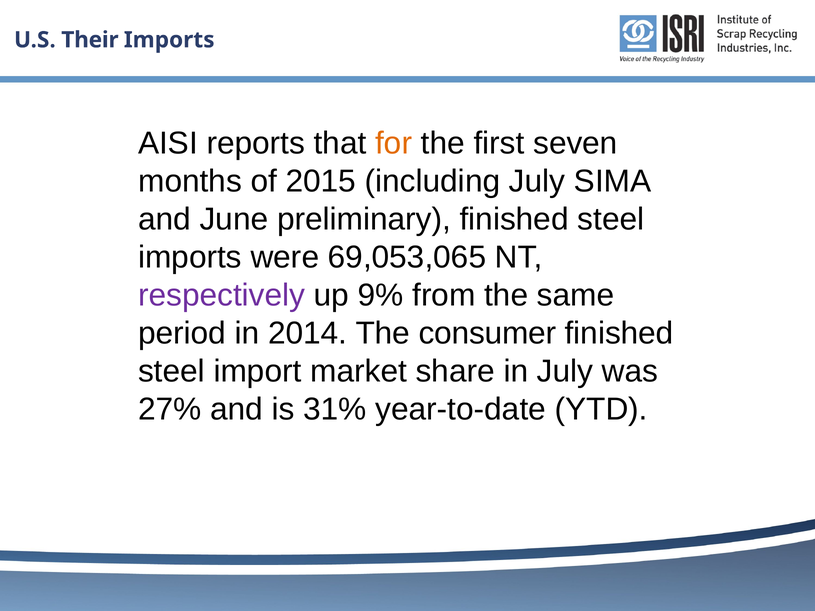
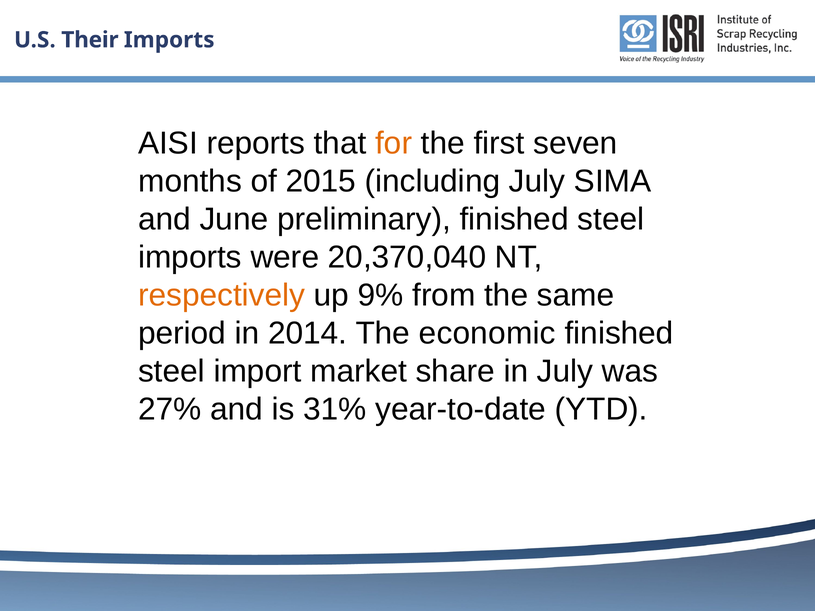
69,053,065: 69,053,065 -> 20,370,040 (407, 257)
respectively colour: purple -> orange (222, 295)
consumer: consumer -> economic (487, 333)
